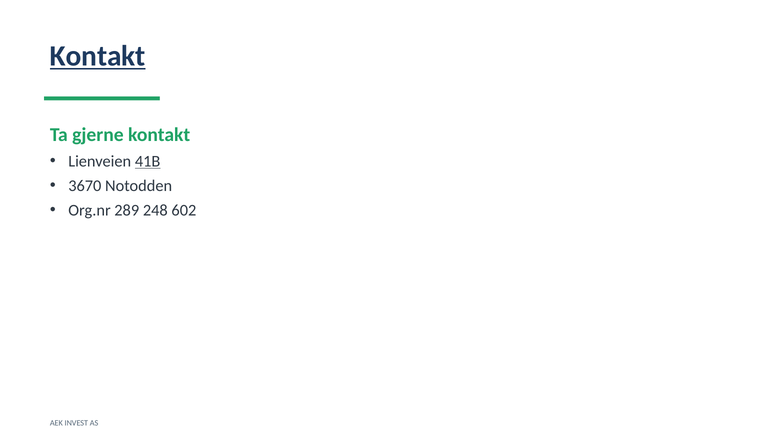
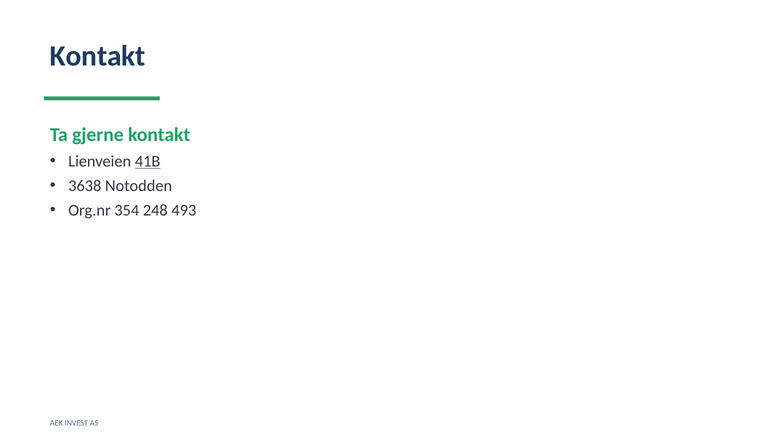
Kontakt underline: present -> none (98, 56)
3670: 3670 -> 3638 (85, 186)
289: 289 -> 354 (127, 210)
602: 602 -> 493 (184, 210)
